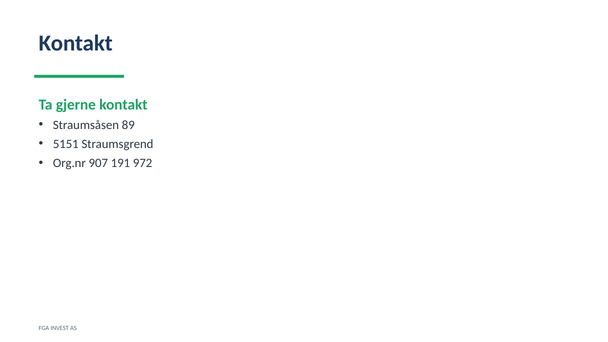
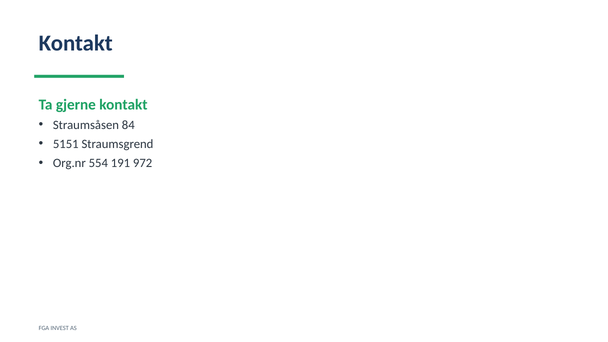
89: 89 -> 84 (128, 125)
907: 907 -> 554 (98, 163)
